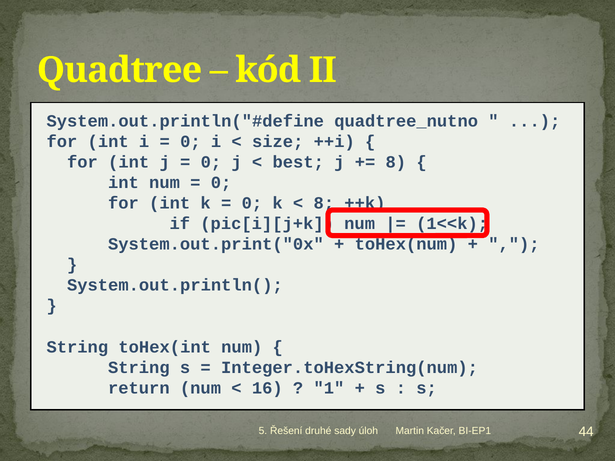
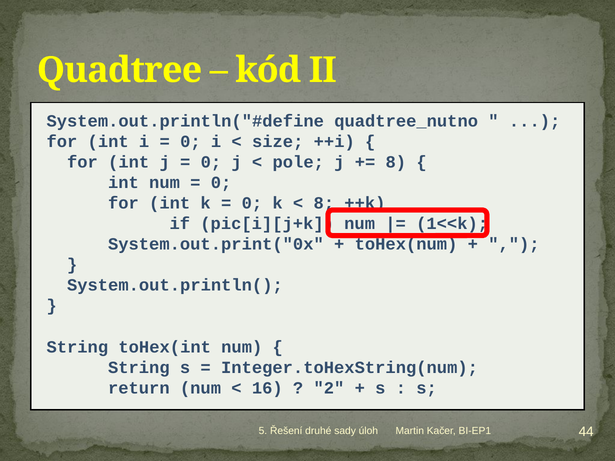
best: best -> pole (298, 162)
1: 1 -> 2 (329, 388)
